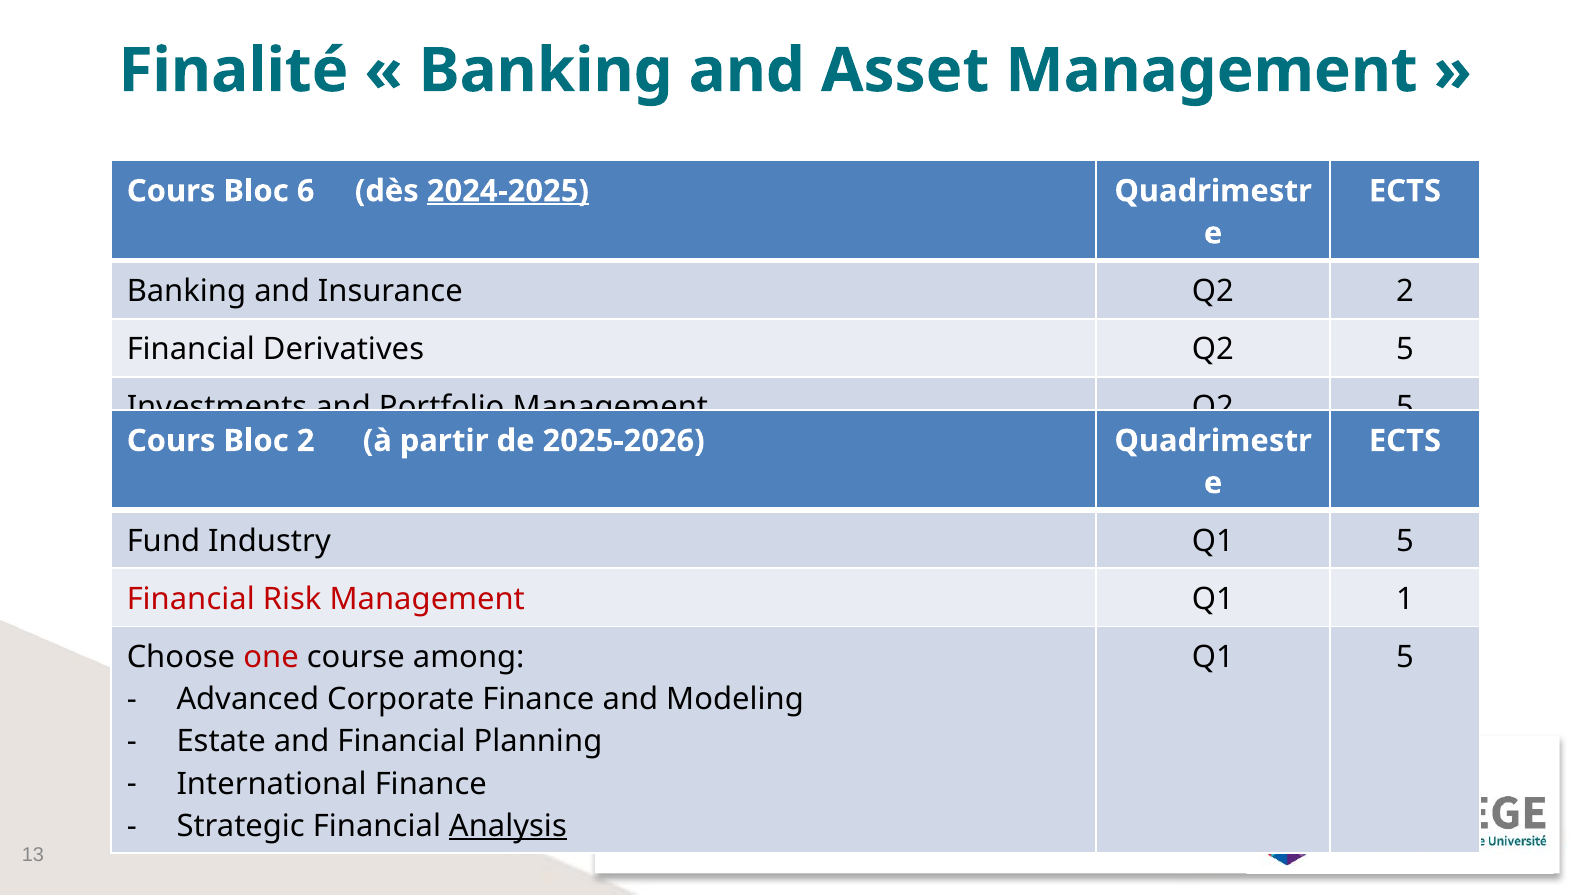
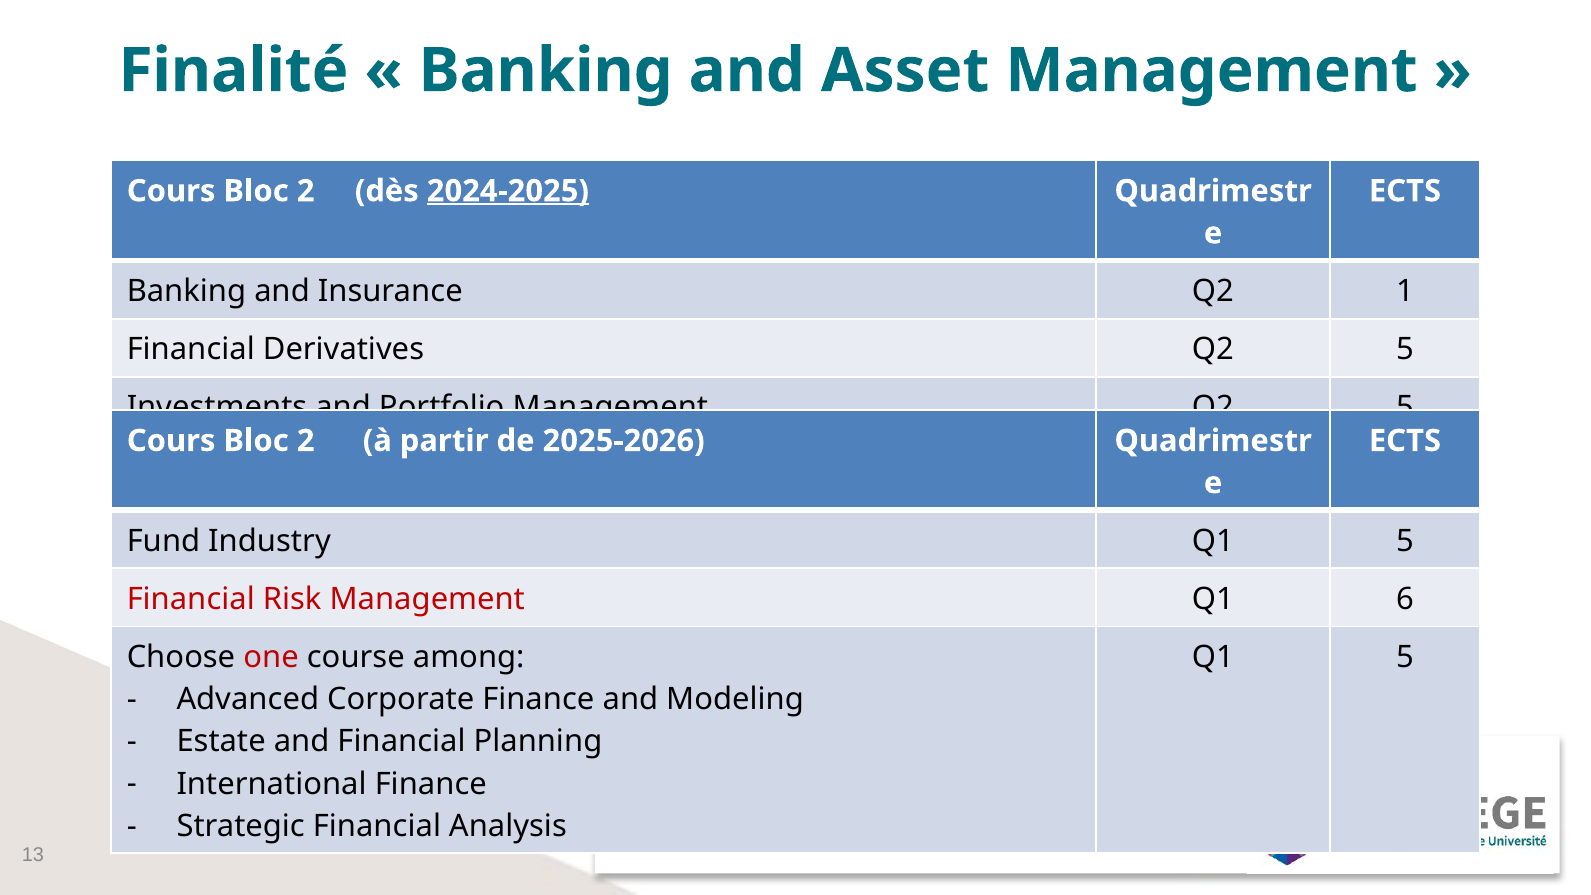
6: 6 -> 2 (306, 191)
Q2 2: 2 -> 1 (1405, 291)
1: 1 -> 6 (1405, 599)
Analysis underline: present -> none (508, 826)
